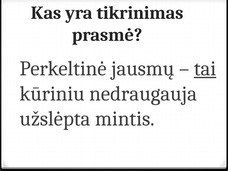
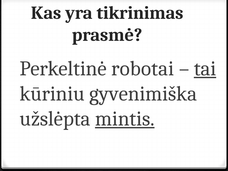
jausmų: jausmų -> robotai (143, 69)
nedraugauja: nedraugauja -> gyvenimiška (143, 94)
mintis underline: none -> present (125, 119)
